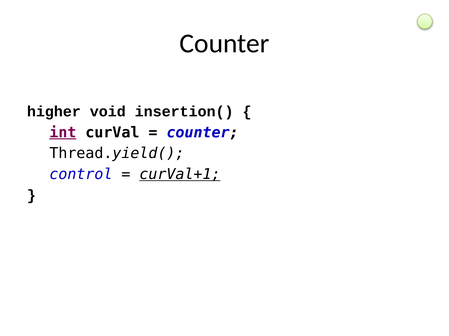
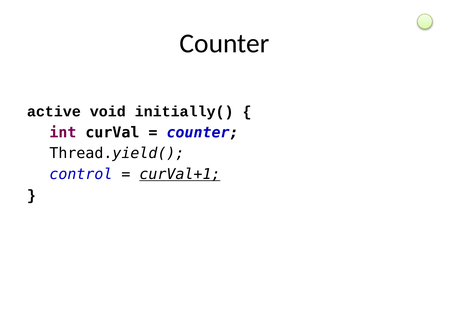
higher: higher -> active (54, 112)
insertion(: insertion( -> initially( (184, 112)
int underline: present -> none (63, 133)
